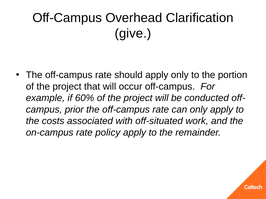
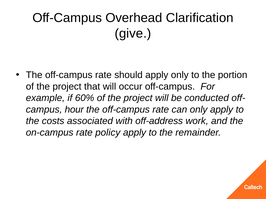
prior: prior -> hour (74, 110)
off-situated: off-situated -> off-address (159, 121)
